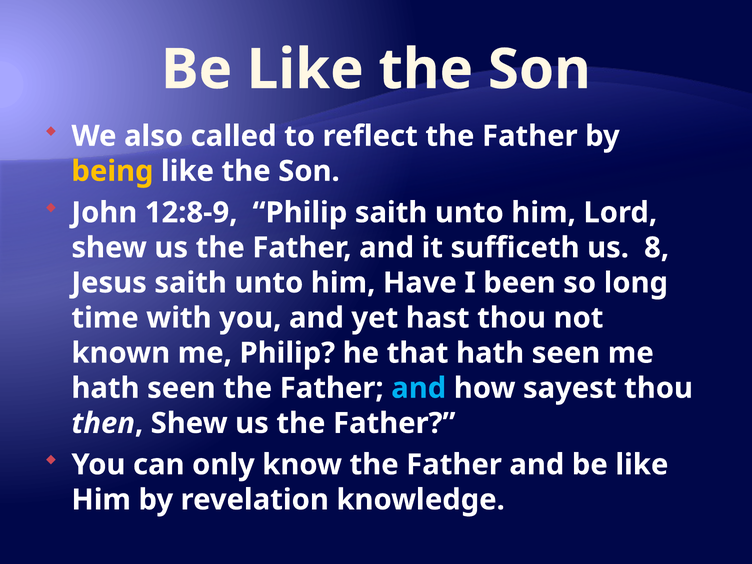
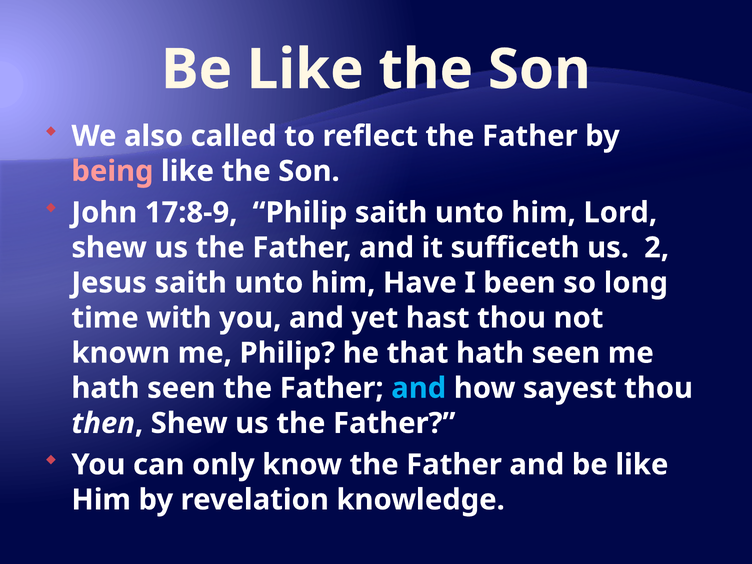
being colour: yellow -> pink (112, 171)
12:8-9: 12:8-9 -> 17:8-9 (191, 213)
8: 8 -> 2 (657, 248)
